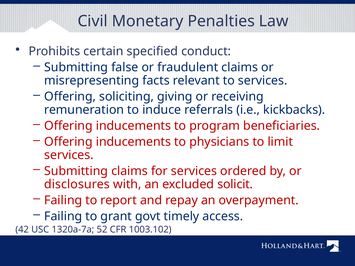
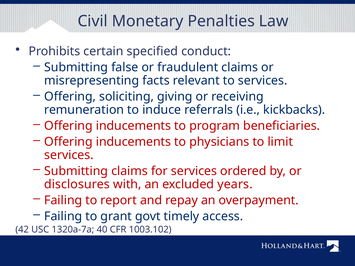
solicit: solicit -> years (235, 184)
52: 52 -> 40 (102, 230)
